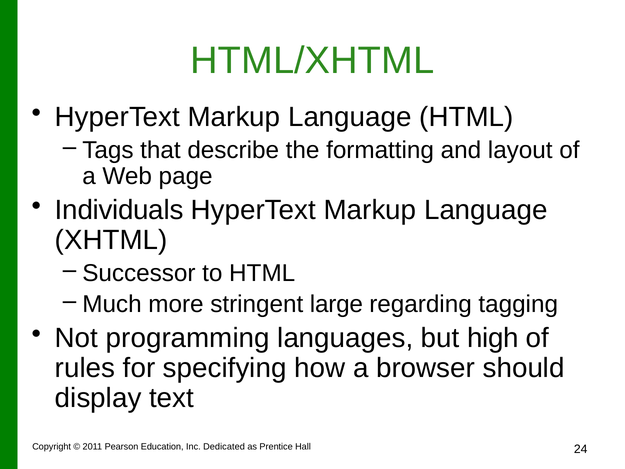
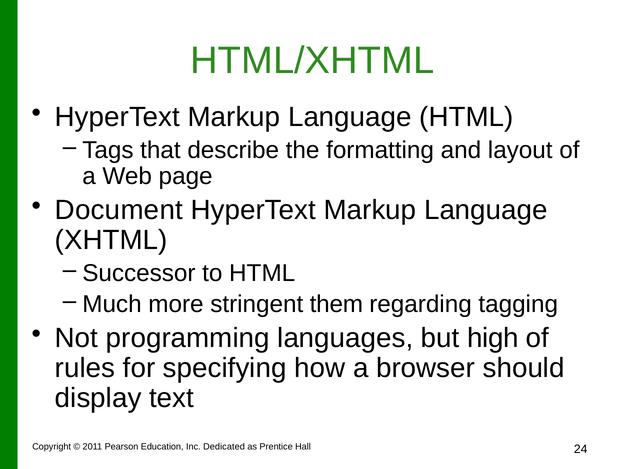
Individuals: Individuals -> Document (119, 210)
large: large -> them (336, 304)
